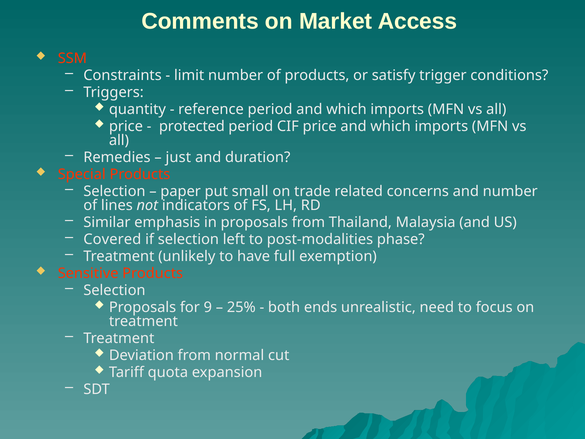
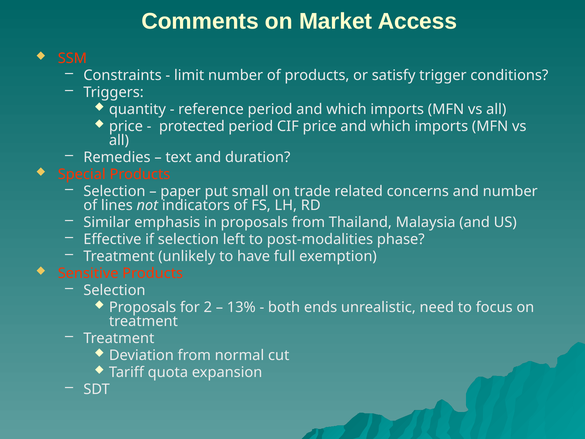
just: just -> text (178, 157)
Covered: Covered -> Effective (112, 239)
9: 9 -> 2 (208, 307)
25%: 25% -> 13% (241, 307)
